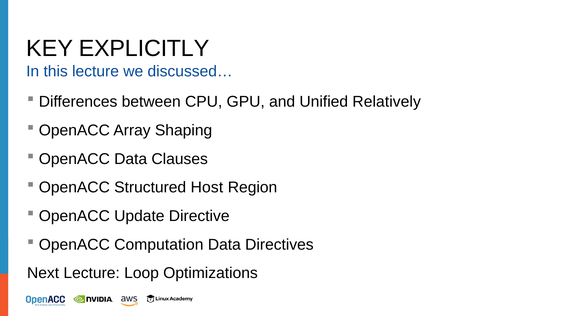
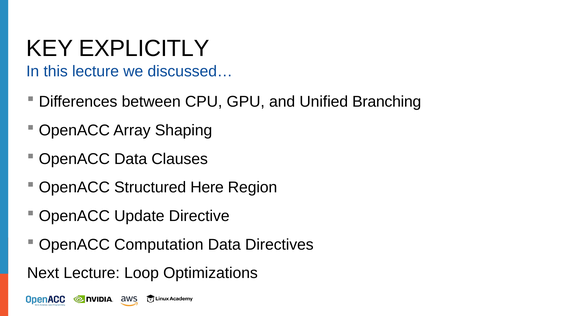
Relatively: Relatively -> Branching (387, 102)
Host: Host -> Here (207, 188)
